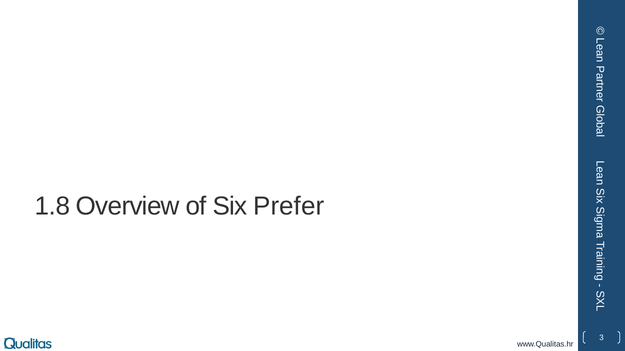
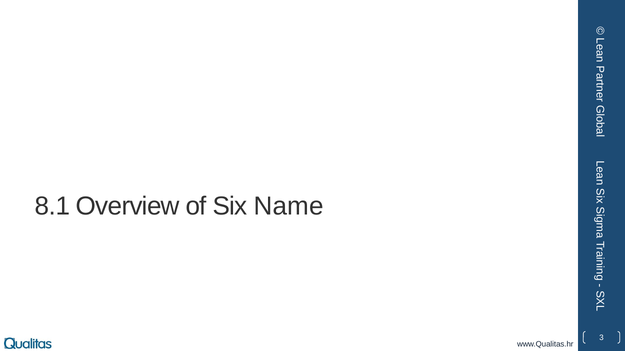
1.8: 1.8 -> 8.1 (53, 207)
Prefer: Prefer -> Name (289, 207)
